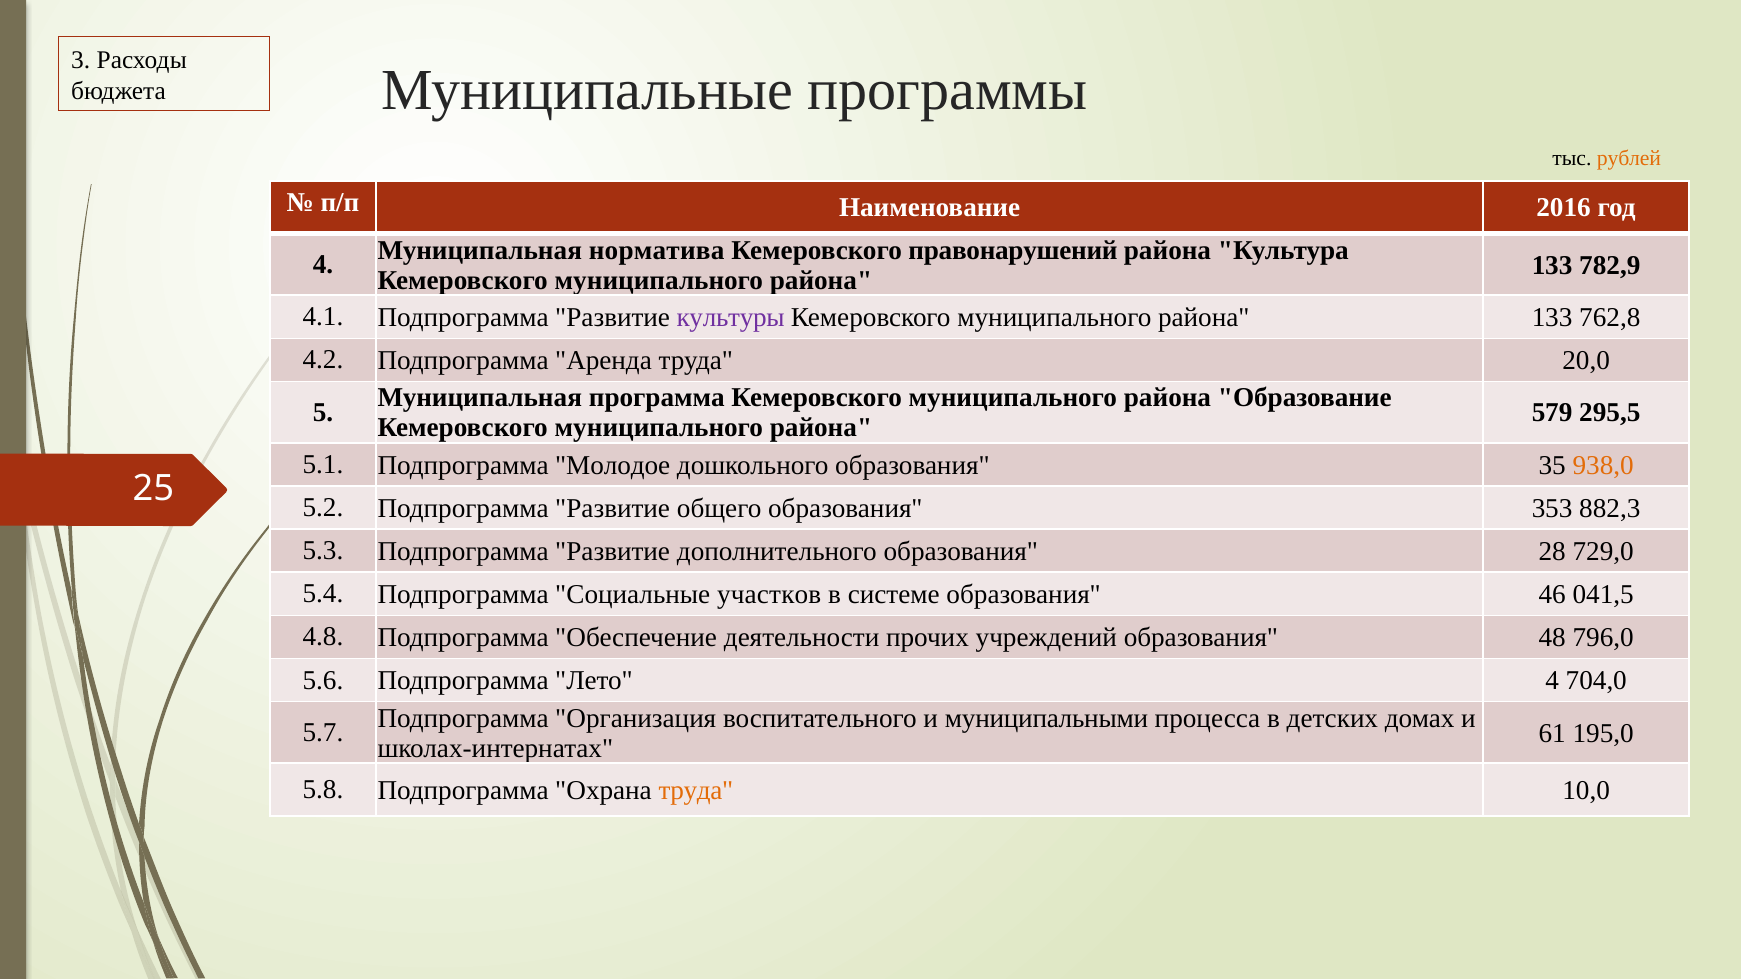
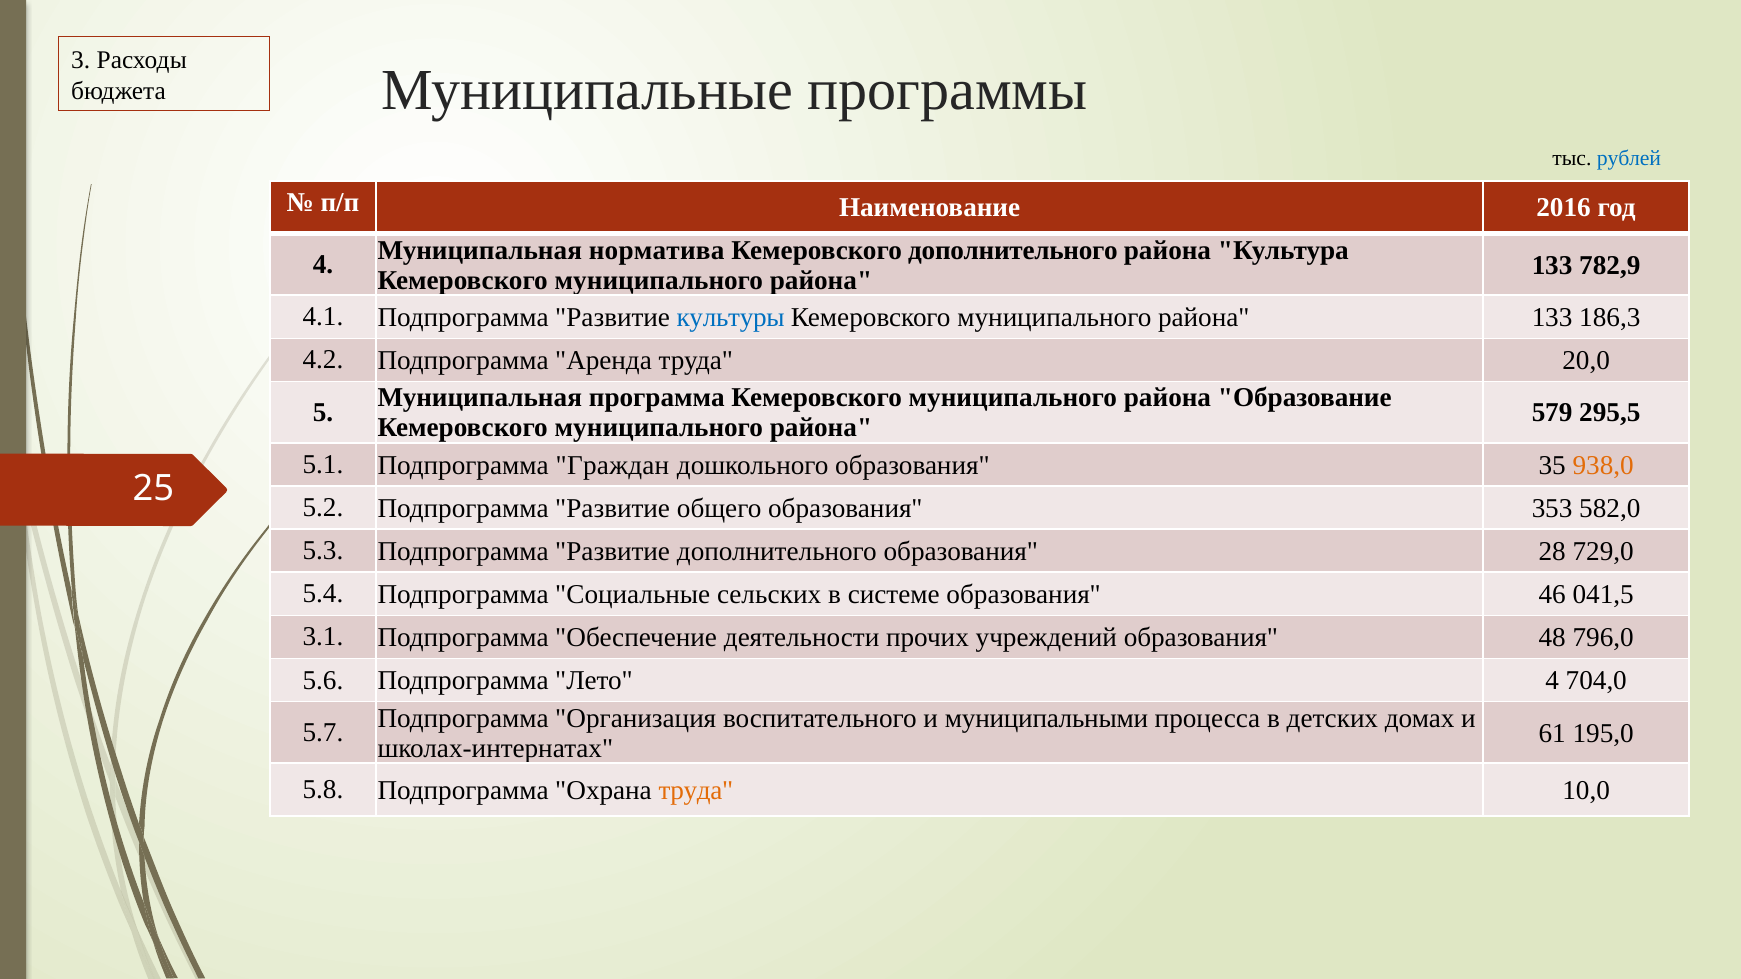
рублей colour: orange -> blue (1629, 158)
Кемеровского правонарушений: правонарушений -> дополнительного (1013, 250)
культуры colour: purple -> blue (731, 318)
762,8: 762,8 -> 186,3 (1610, 318)
Молодое: Молодое -> Граждан (612, 465)
882,3: 882,3 -> 582,0 (1610, 508)
участков: участков -> сельских (769, 595)
4.8: 4.8 -> 3.1 (323, 637)
